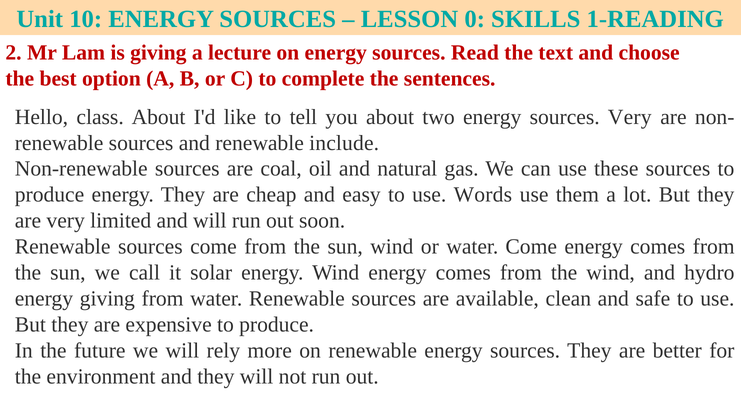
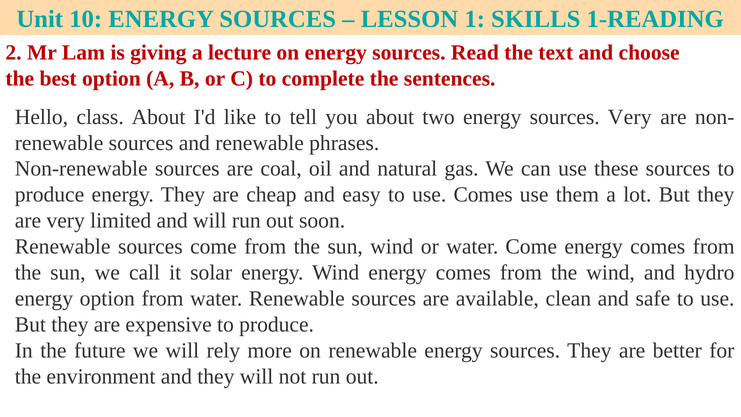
0: 0 -> 1 (475, 19)
include: include -> phrases (344, 143)
use Words: Words -> Comes (483, 195)
energy giving: giving -> option (107, 299)
